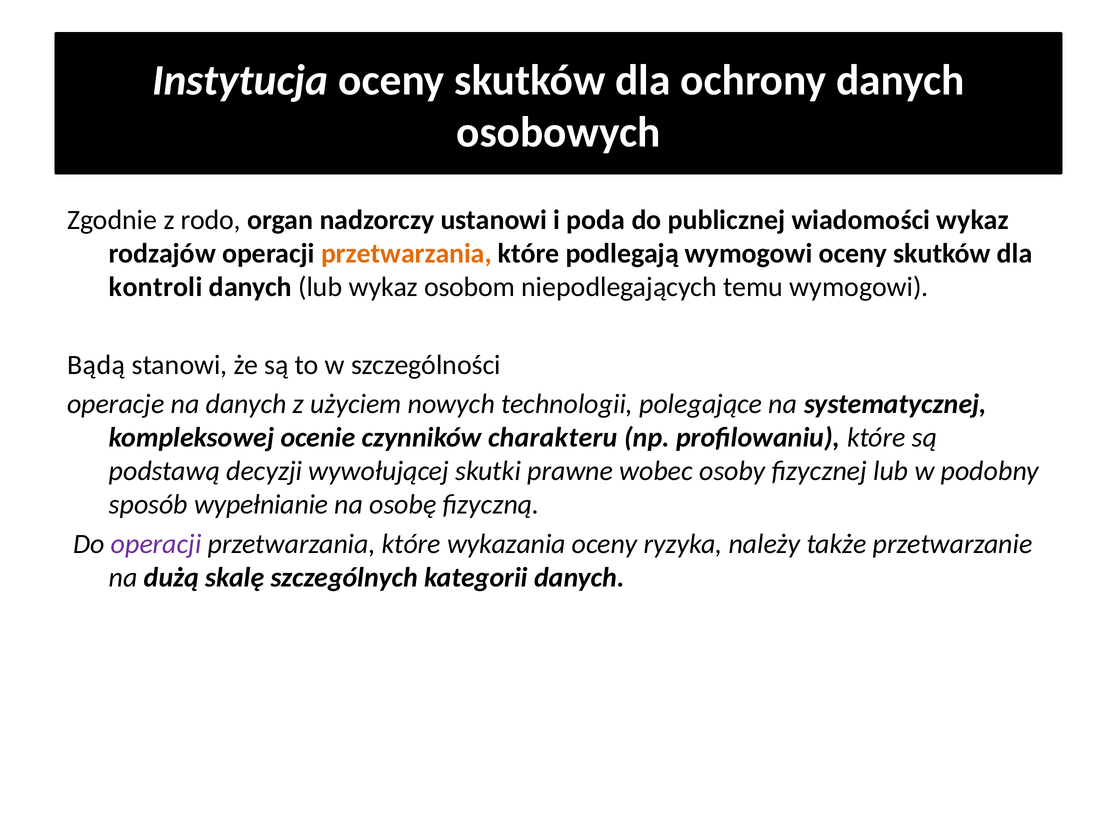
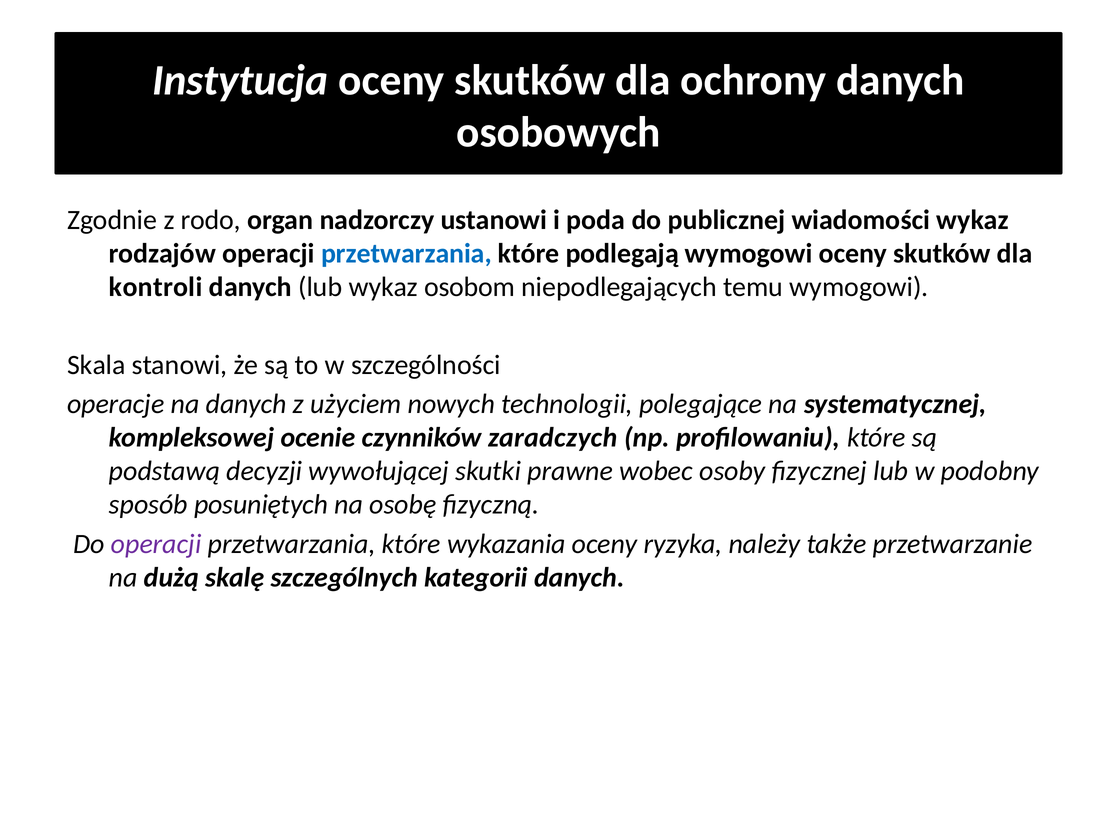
przetwarzania colour: orange -> blue (406, 253)
Bądą: Bądą -> Skala (96, 365)
charakteru: charakteru -> zaradczych (553, 438)
wypełnianie: wypełnianie -> posuniętych (261, 505)
